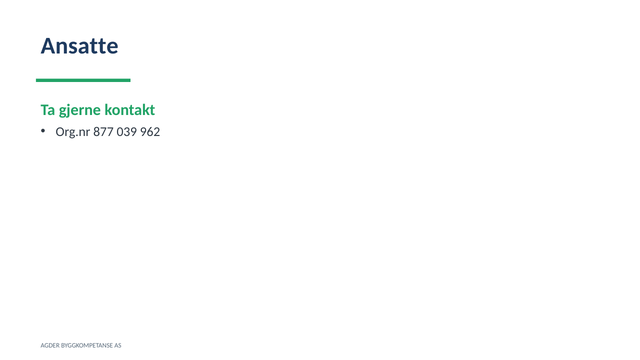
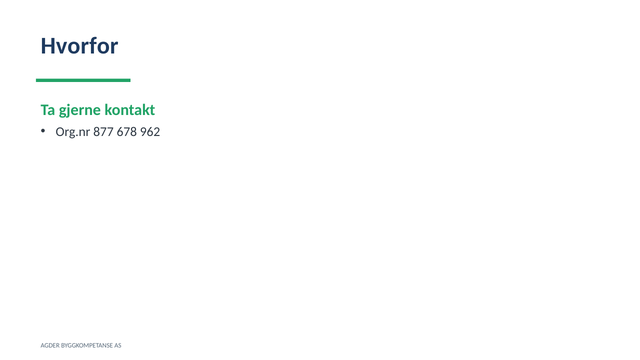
Ansatte: Ansatte -> Hvorfor (80, 46)
039: 039 -> 678 (127, 132)
